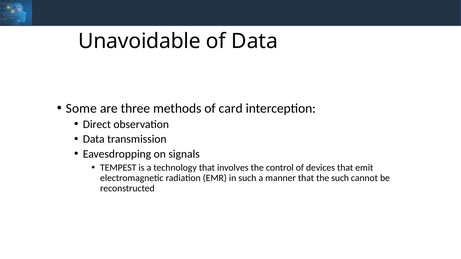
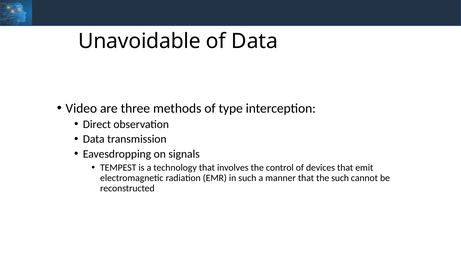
Some: Some -> Video (81, 109)
card: card -> type (231, 109)
